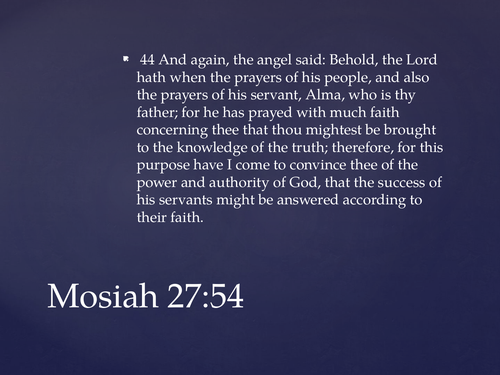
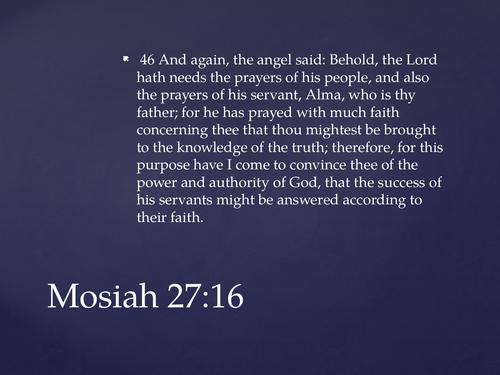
44: 44 -> 46 (148, 60)
when: when -> needs (188, 77)
27:54: 27:54 -> 27:16 (206, 296)
